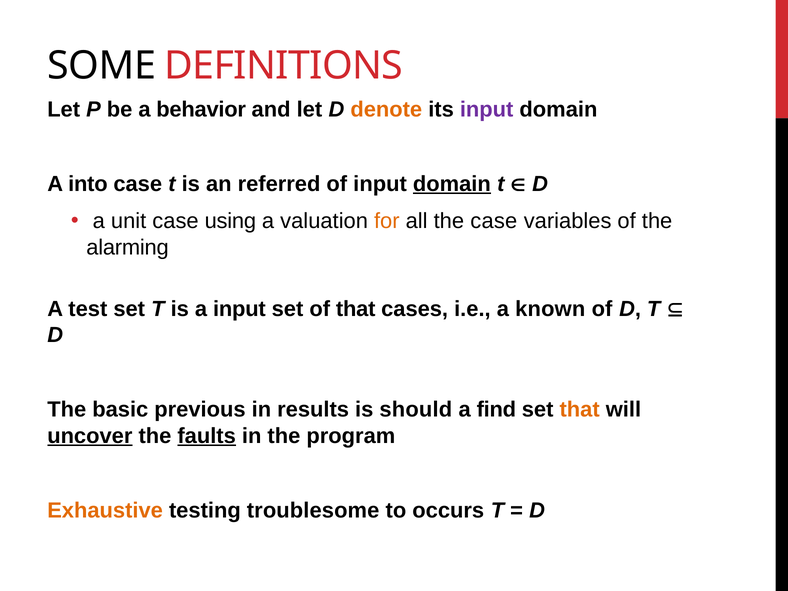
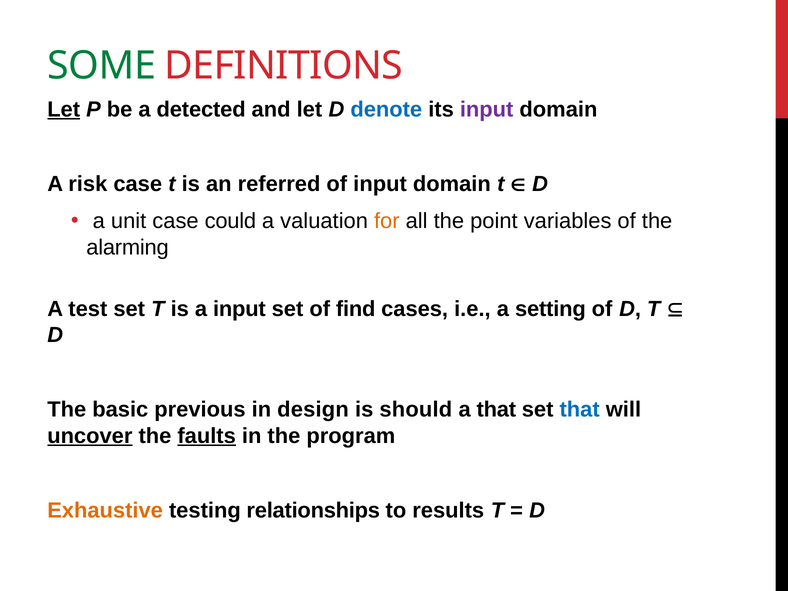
SOME colour: black -> green (102, 66)
Let underline: none -> present (64, 109)
behavior: behavior -> detected (201, 109)
denote colour: orange -> blue (386, 109)
into: into -> risk (88, 184)
domain underline: present -> none (452, 184)
using: using -> could (230, 221)
the case: case -> point (494, 221)
of that: that -> find (356, 309)
known: known -> setting (550, 309)
results: results -> design (313, 410)
a find: find -> that (496, 410)
that colour: orange -> blue (580, 410)
troublesome: troublesome -> relationships (313, 510)
occurs: occurs -> results (448, 510)
